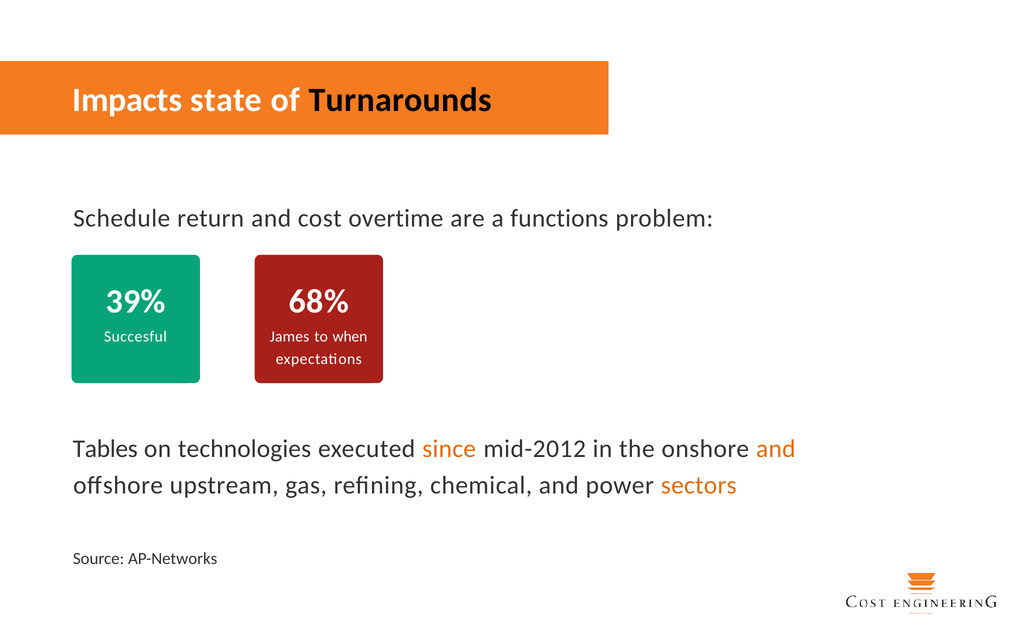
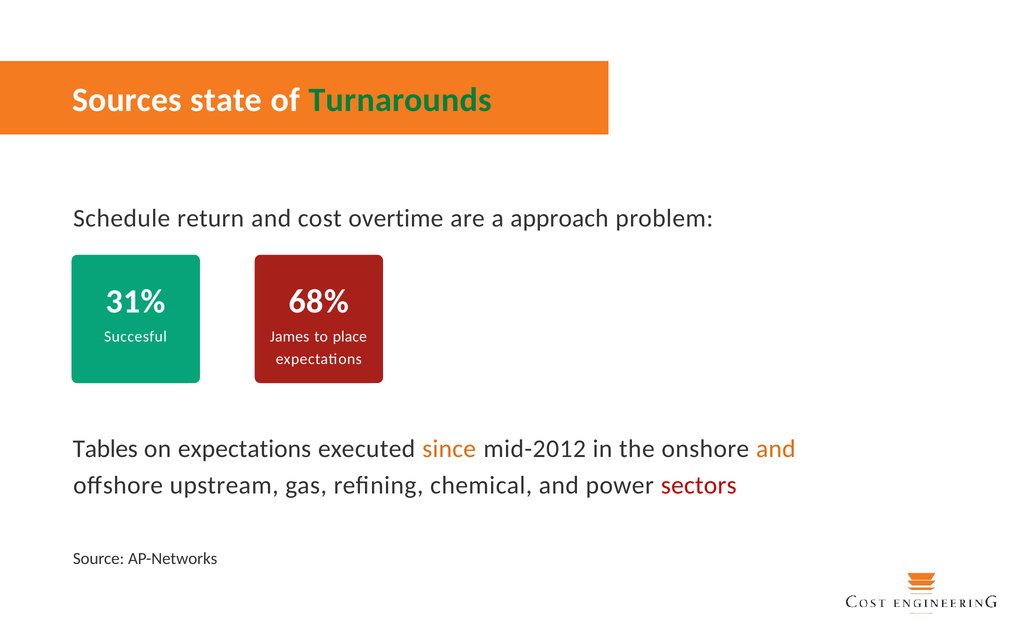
Impacts: Impacts -> Sources (127, 100)
Turnarounds colour: black -> green (400, 100)
functions: functions -> approach (559, 218)
39%: 39% -> 31% (136, 301)
when: when -> place (350, 337)
on technologies: technologies -> expectations (245, 449)
sectors colour: orange -> red (699, 485)
